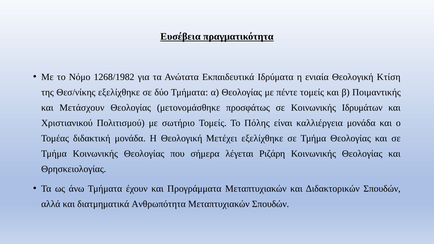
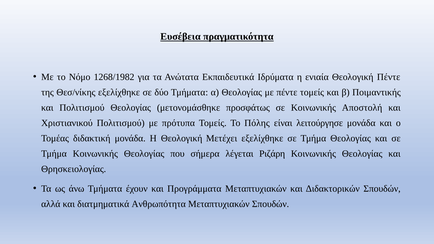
Θεολογική Κτίση: Κτίση -> Πέντε (389, 77)
και Μετάσχουν: Μετάσχουν -> Πολιτισμού (82, 108)
Ιδρυμάτων: Ιδρυμάτων -> Αποστολή (362, 108)
σωτήριο: σωτήριο -> πρότυπα (178, 123)
καλλιέργεια: καλλιέργεια -> λειτούργησε (320, 123)
